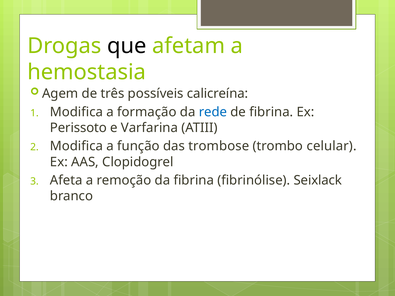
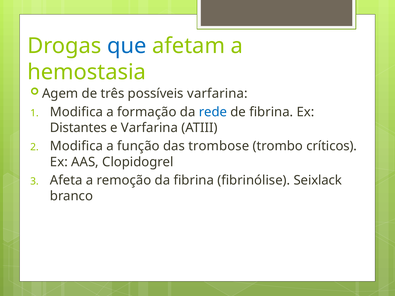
que colour: black -> blue (127, 46)
possíveis calicreína: calicreína -> varfarina (217, 94)
Perissoto: Perissoto -> Distantes (78, 128)
celular: celular -> críticos (332, 146)
